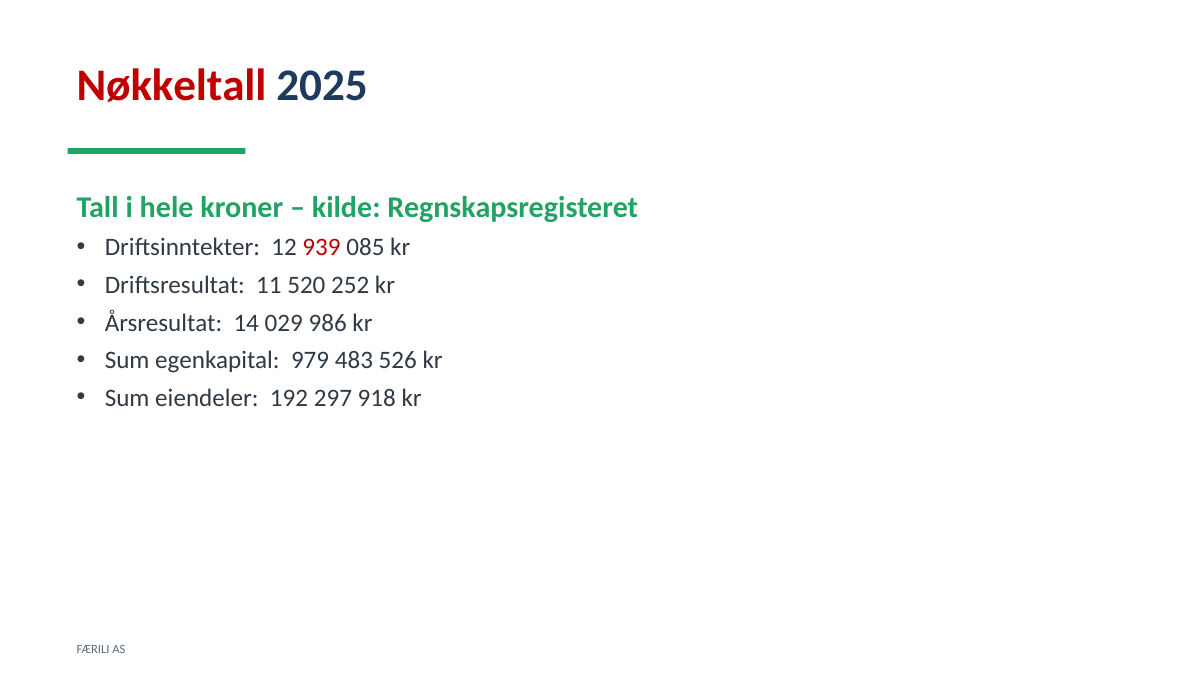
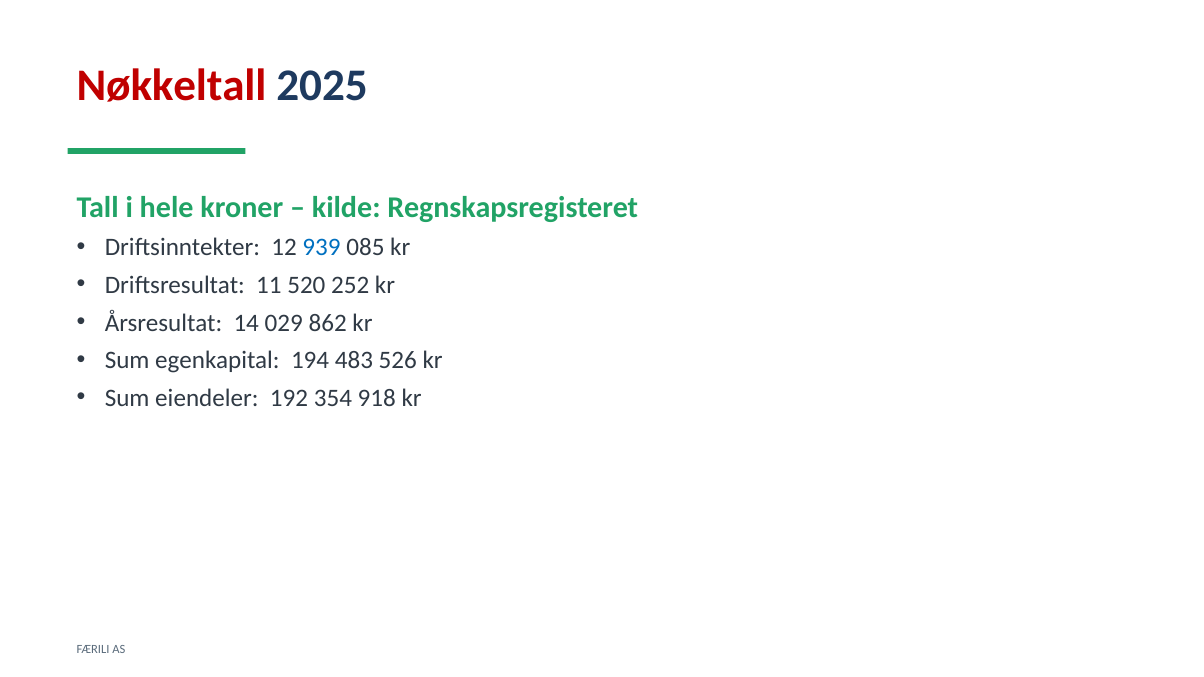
939 colour: red -> blue (322, 248)
986: 986 -> 862 (328, 323)
979: 979 -> 194 (310, 361)
297: 297 -> 354 (333, 398)
